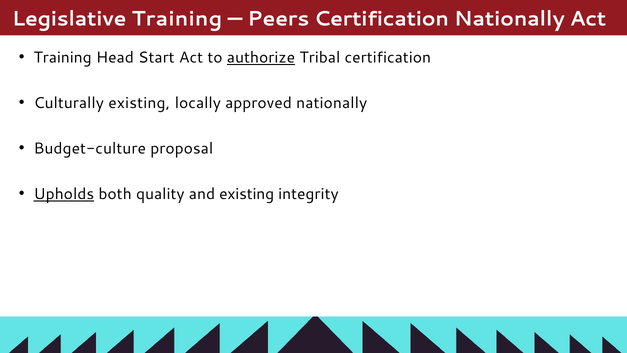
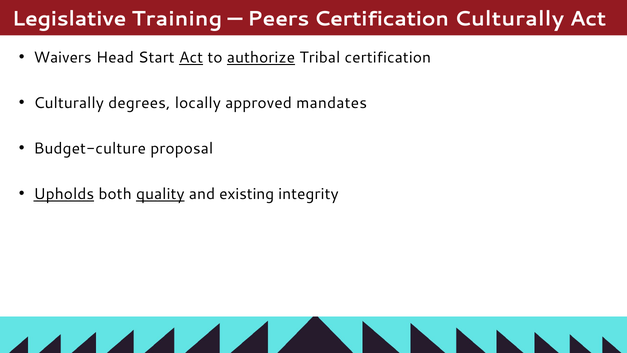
Certification Nationally: Nationally -> Culturally (509, 19)
Training: Training -> Waivers (63, 58)
Act underline: none -> present (191, 58)
Culturally existing: existing -> degrees (139, 103)
approved nationally: nationally -> mandates (332, 103)
quality underline: none -> present (160, 194)
